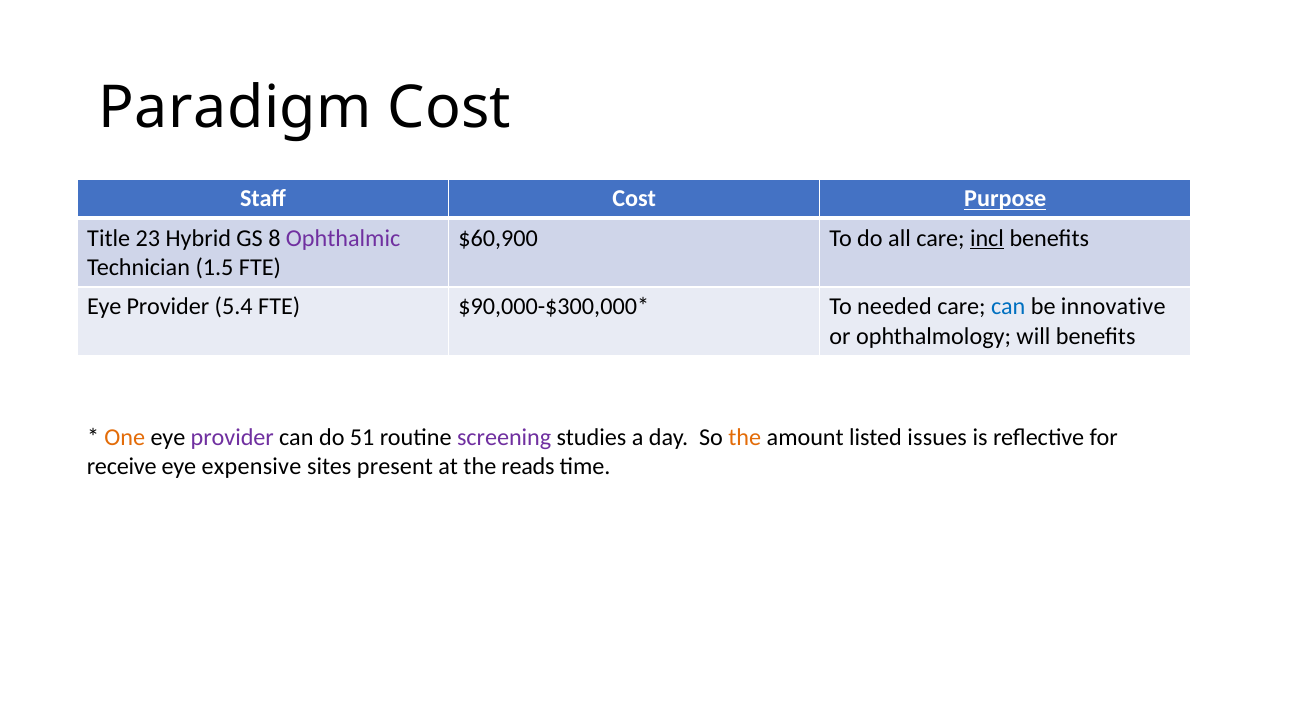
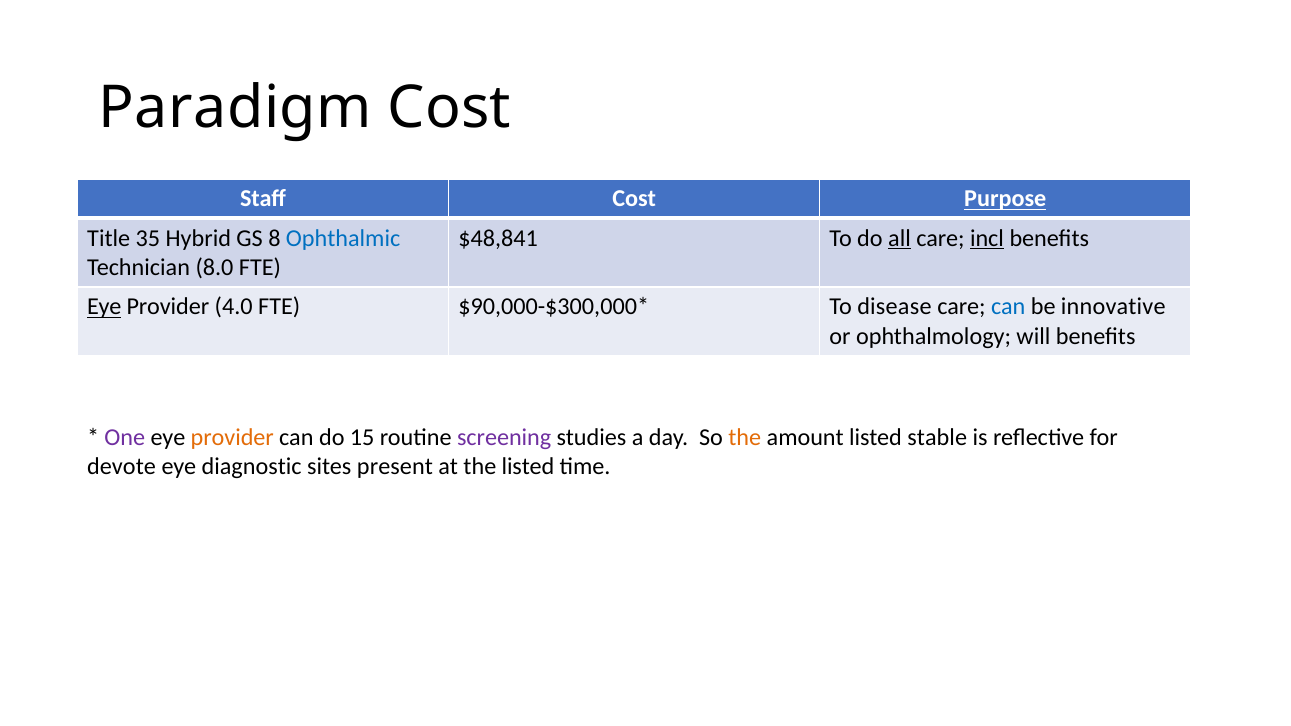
23: 23 -> 35 (148, 238)
Ophthalmic colour: purple -> blue (343, 238)
$60,900: $60,900 -> $48,841 (498, 238)
all underline: none -> present (900, 238)
1.5: 1.5 -> 8.0 (215, 268)
Eye underline: none -> present (104, 307)
5.4: 5.4 -> 4.0 (234, 307)
needed: needed -> disease (894, 307)
One colour: orange -> purple (125, 438)
provider colour: purple -> orange (232, 438)
51: 51 -> 15 (362, 438)
issues: issues -> stable (937, 438)
receive: receive -> devote (122, 467)
expensive: expensive -> diagnostic (252, 467)
the reads: reads -> listed (528, 467)
